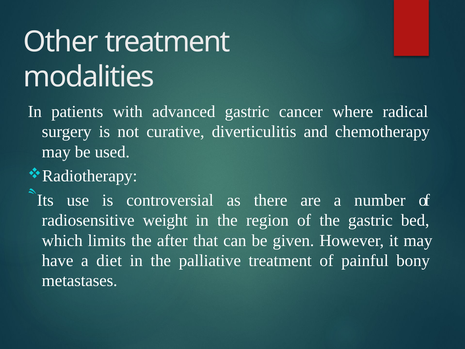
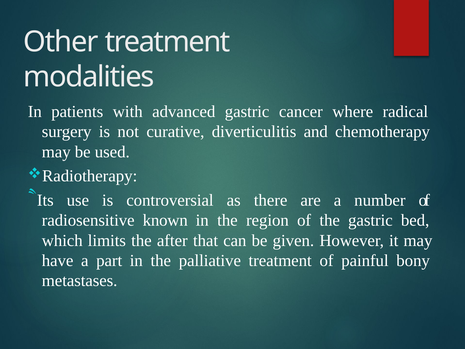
weight: weight -> known (165, 220)
diet: diet -> part (109, 260)
